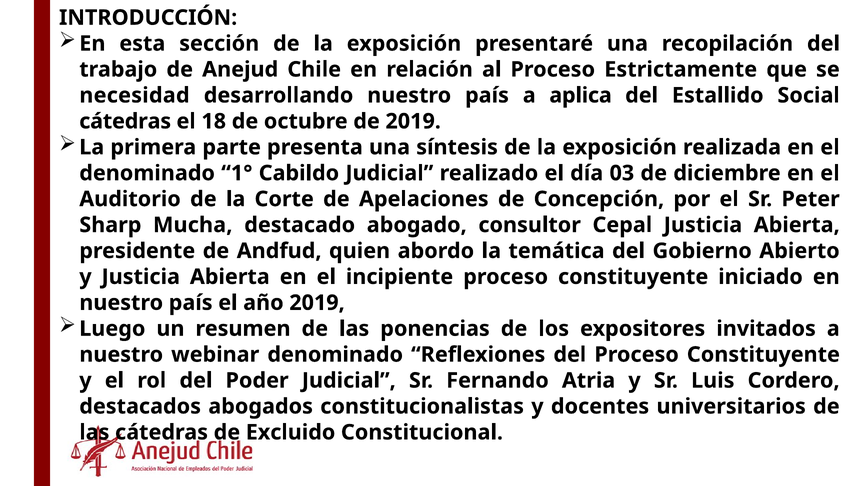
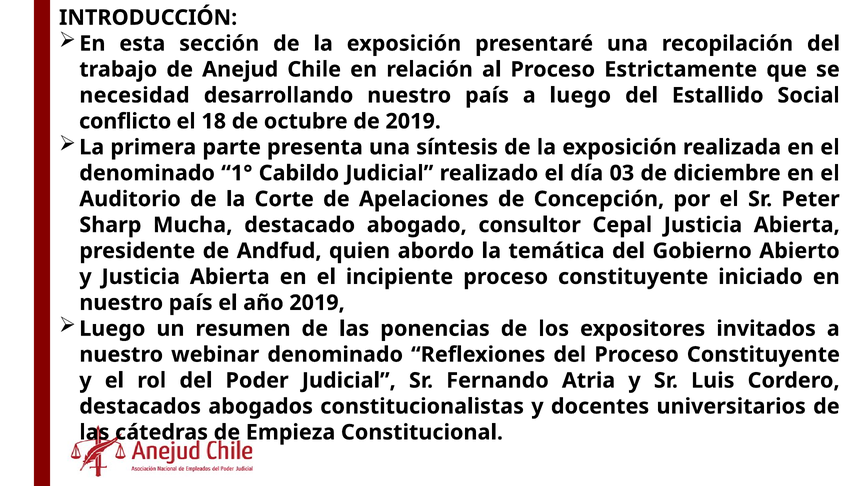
a aplica: aplica -> luego (580, 95)
cátedras: cátedras -> conflicto (125, 121)
Excluido: Excluido -> Empieza (291, 432)
